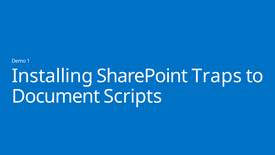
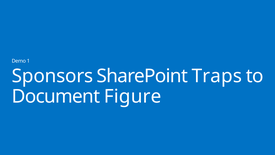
Installing: Installing -> Sponsors (52, 76)
Scripts: Scripts -> Figure (133, 96)
